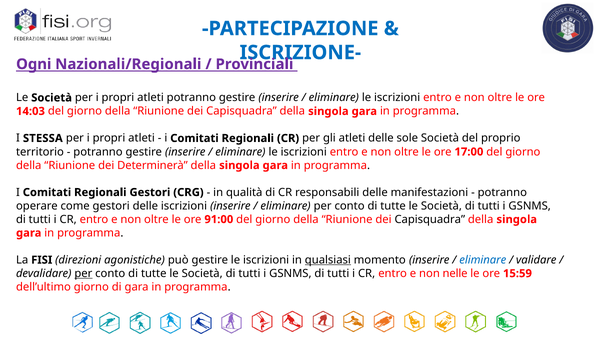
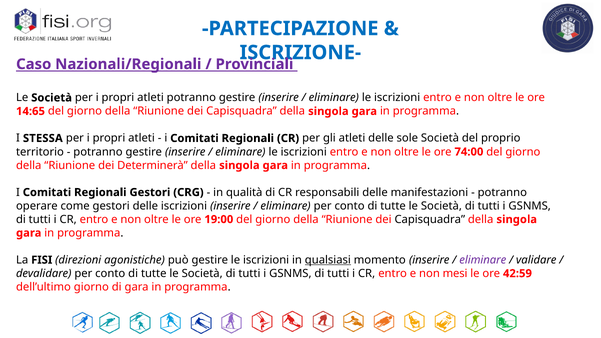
Ogni: Ogni -> Caso (34, 64)
14:03: 14:03 -> 14:65 (30, 111)
17:00: 17:00 -> 74:00 (469, 152)
91:00: 91:00 -> 19:00 (219, 219)
eliminare colour: blue -> purple (483, 260)
per underline: present -> none (83, 274)
nelle: nelle -> mesi (455, 274)
15:59: 15:59 -> 42:59 (517, 274)
